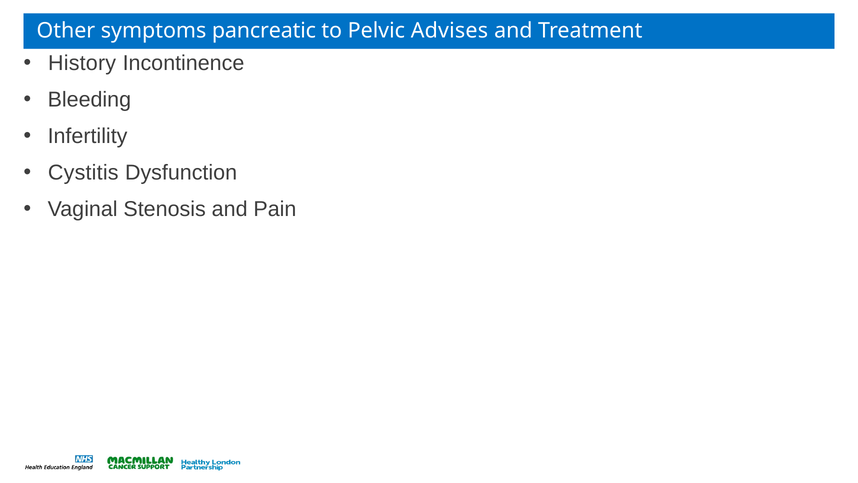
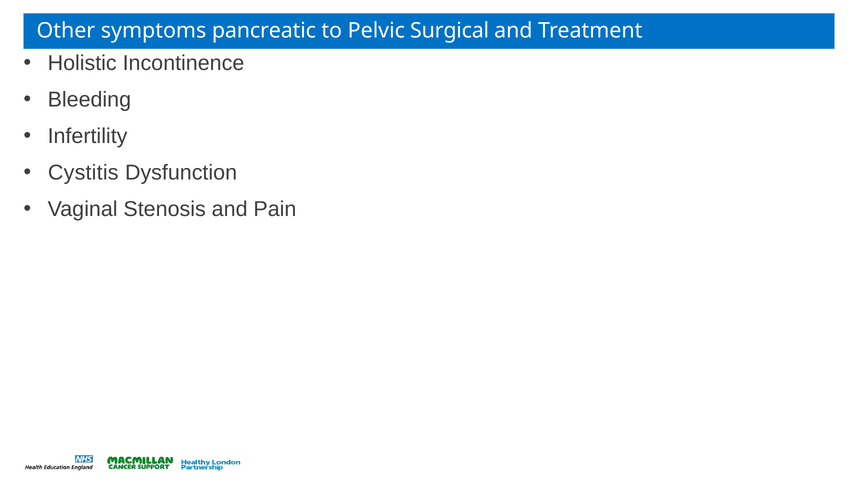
Advises: Advises -> Surgical (450, 31)
History: History -> Holistic (82, 63)
